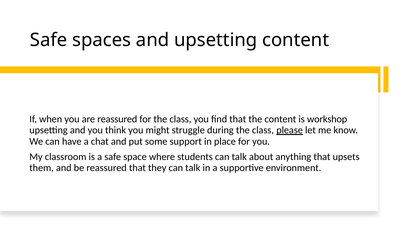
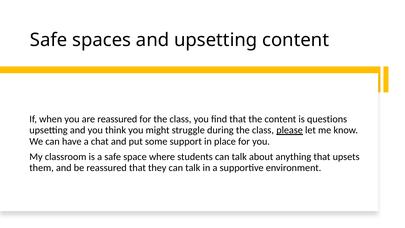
workshop: workshop -> questions (327, 119)
